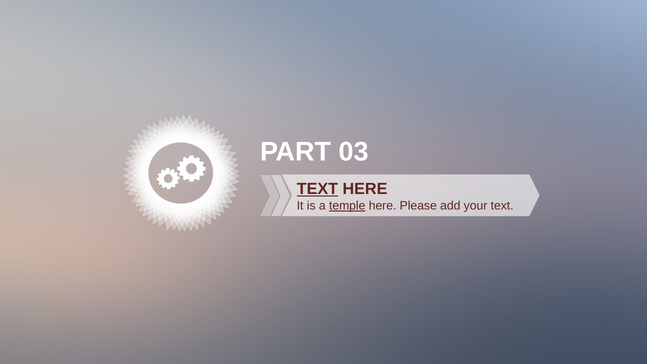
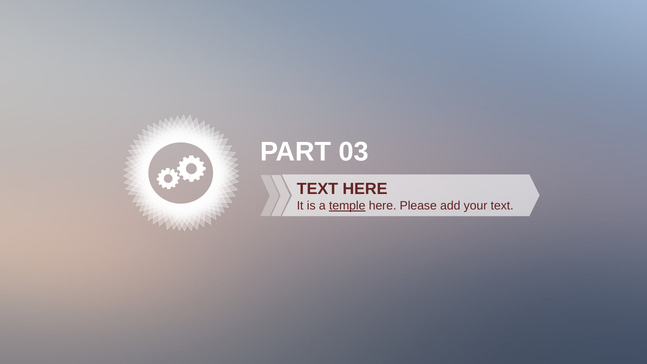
TEXT underline: present -> none (317, 189)
